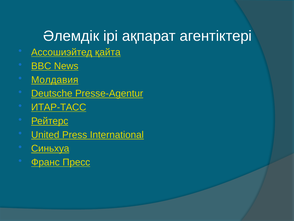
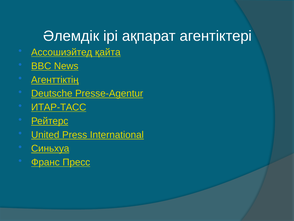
Молдавия: Молдавия -> Агенттіктің (55, 80)
